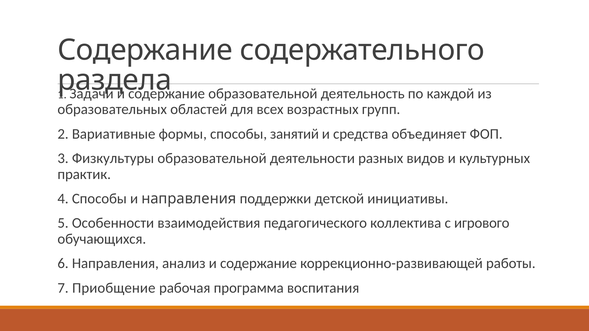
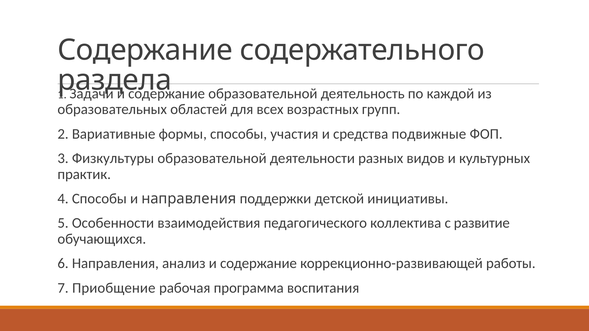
занятий: занятий -> участия (294, 134)
объединяет: объединяет -> подвижные (429, 134)
игрового: игрового -> развитие (482, 223)
